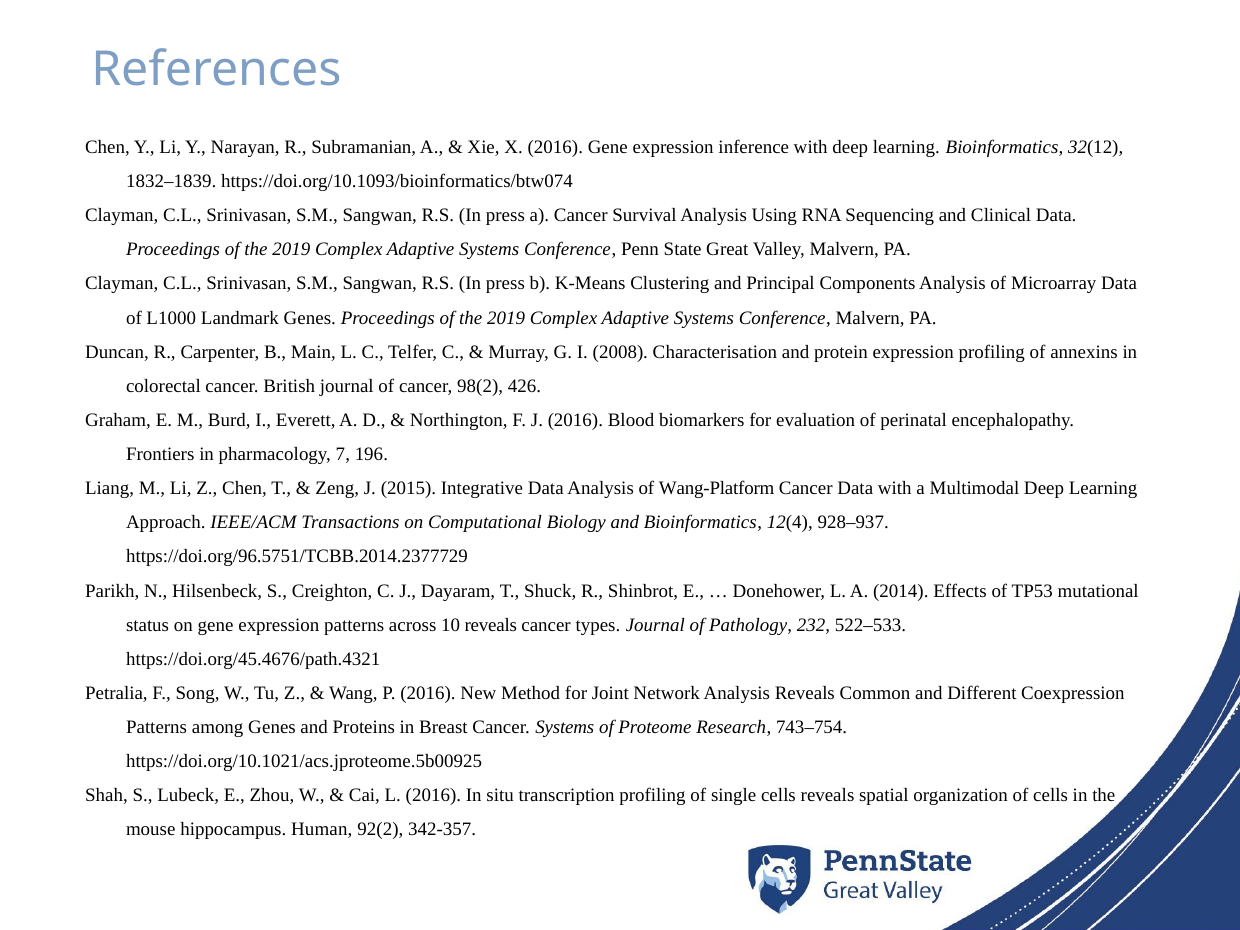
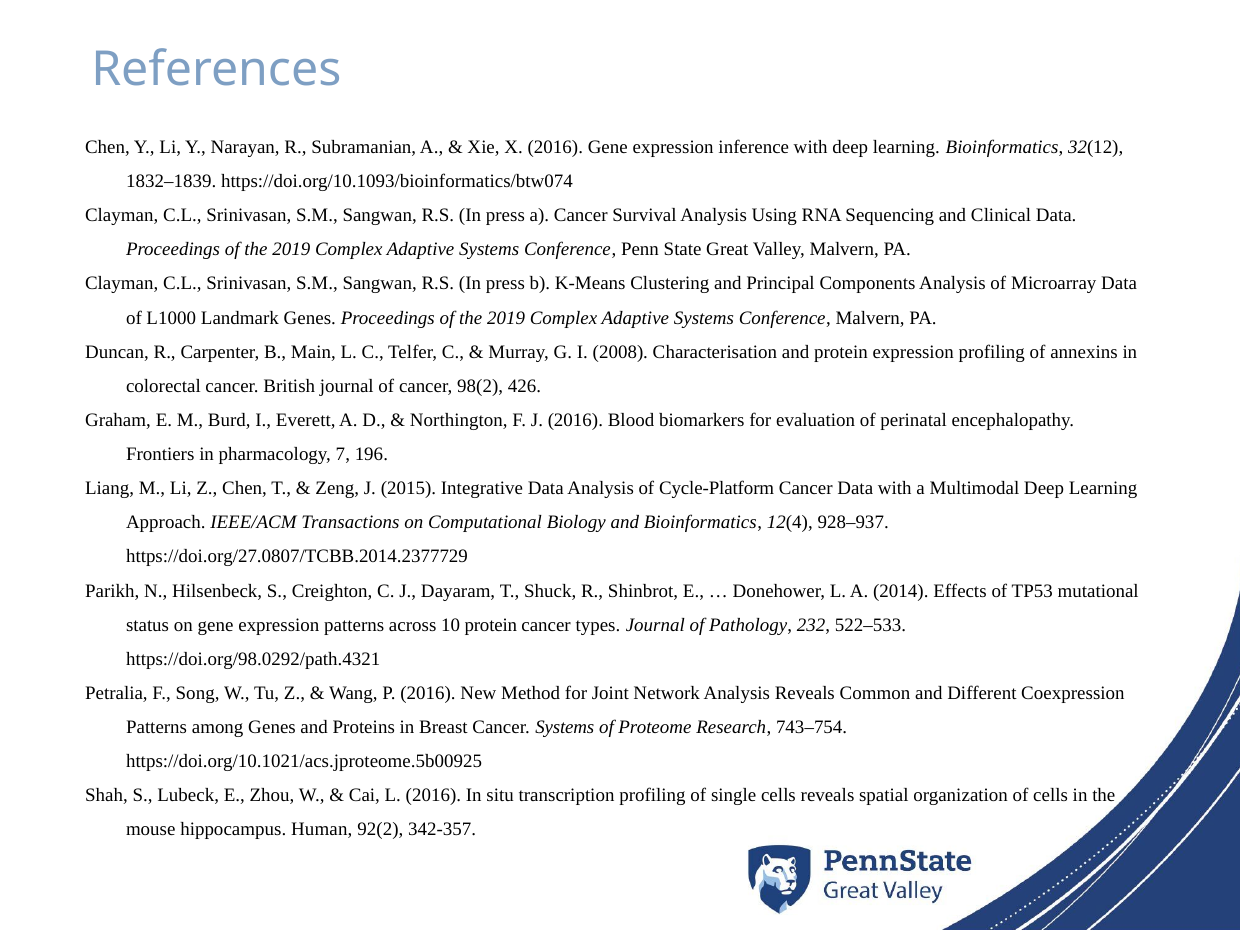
Wang-Platform: Wang-Platform -> Cycle-Platform (717, 488)
https://doi.org/96.5751/TCBB.2014.2377729: https://doi.org/96.5751/TCBB.2014.2377729 -> https://doi.org/27.0807/TCBB.2014.2377729 (297, 557)
10 reveals: reveals -> protein (491, 625)
https://doi.org/45.4676/path.4321: https://doi.org/45.4676/path.4321 -> https://doi.org/98.0292/path.4321 (253, 659)
